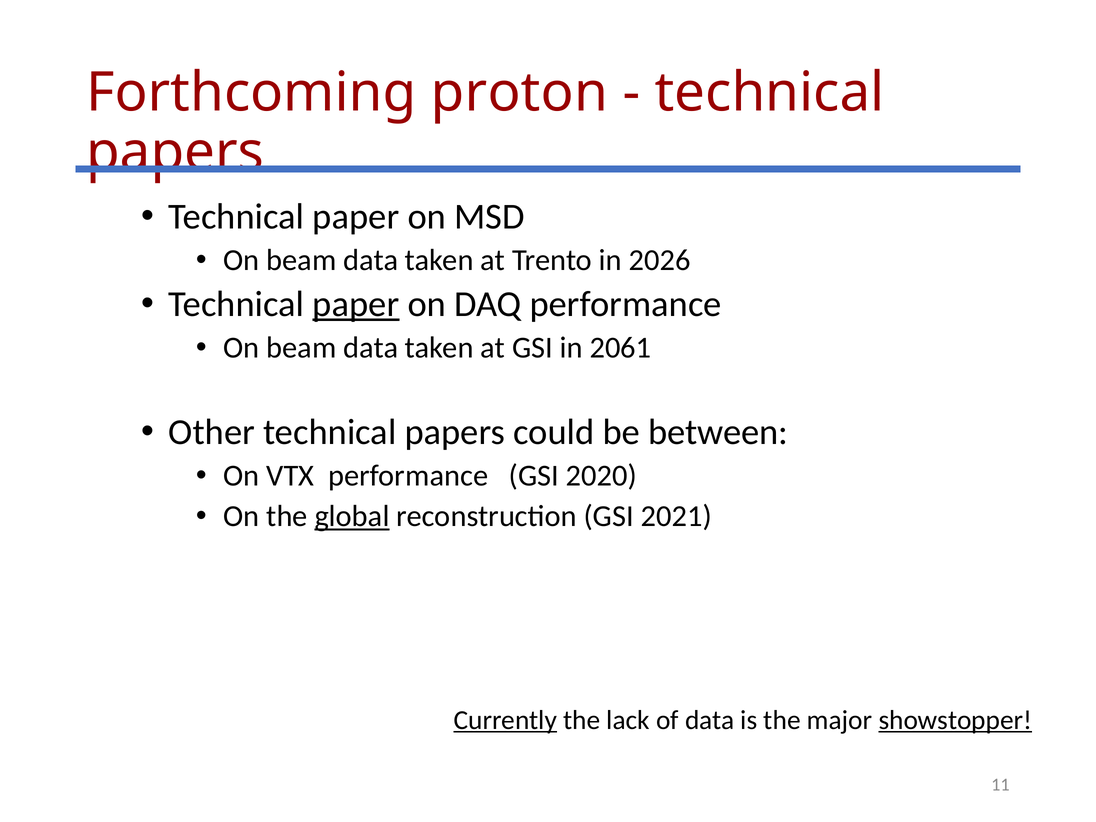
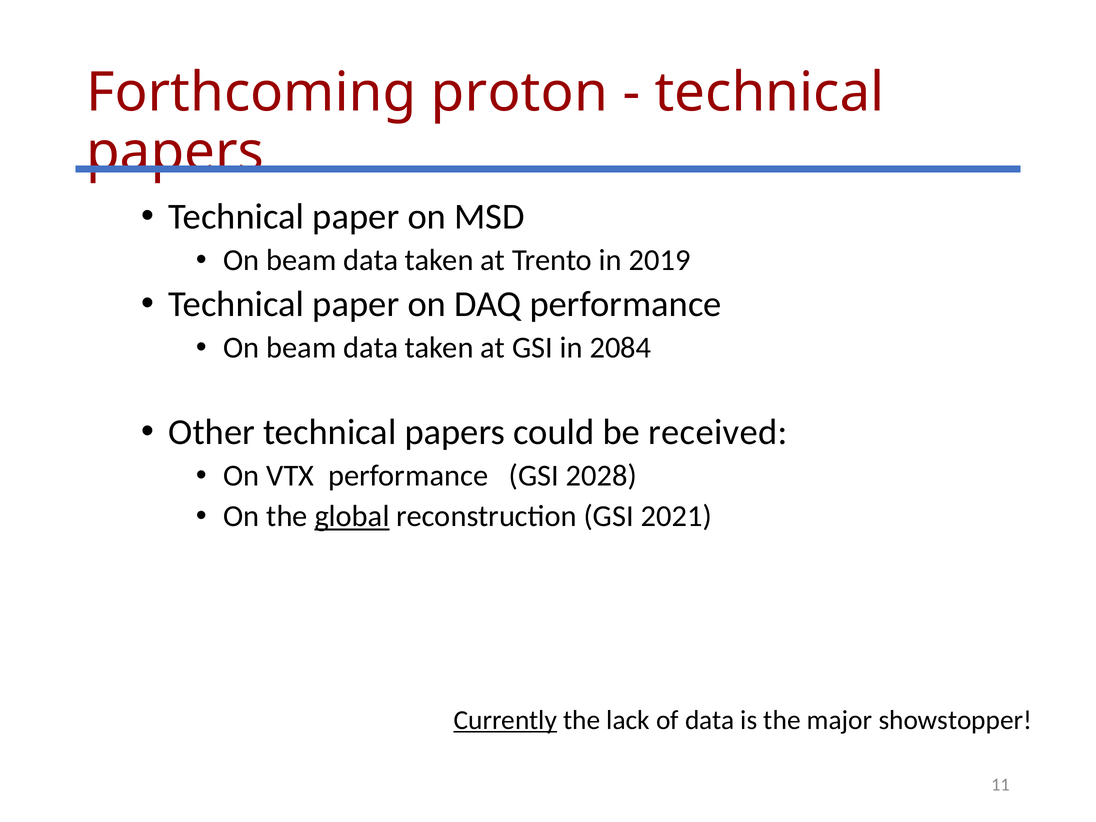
2026: 2026 -> 2019 (660, 260)
paper underline: present -> none (356, 304)
2061: 2061 -> 2084 (620, 348)
between: between -> received (718, 432)
2020: 2020 -> 2028 (601, 476)
showstopper underline: present -> none (955, 720)
